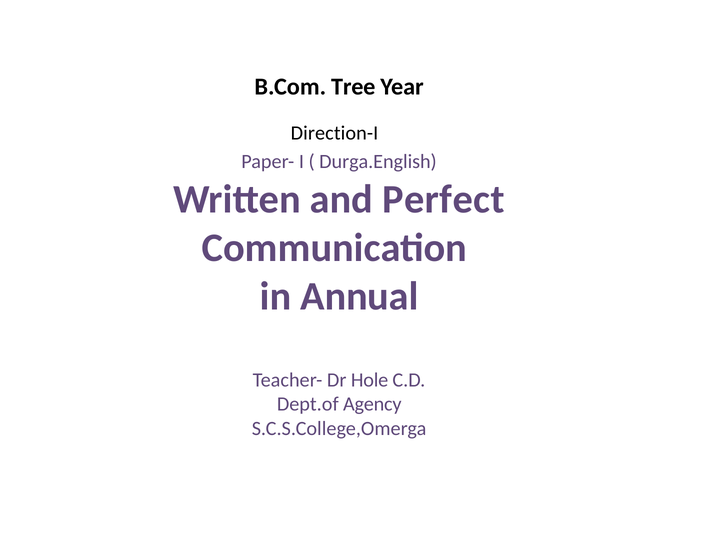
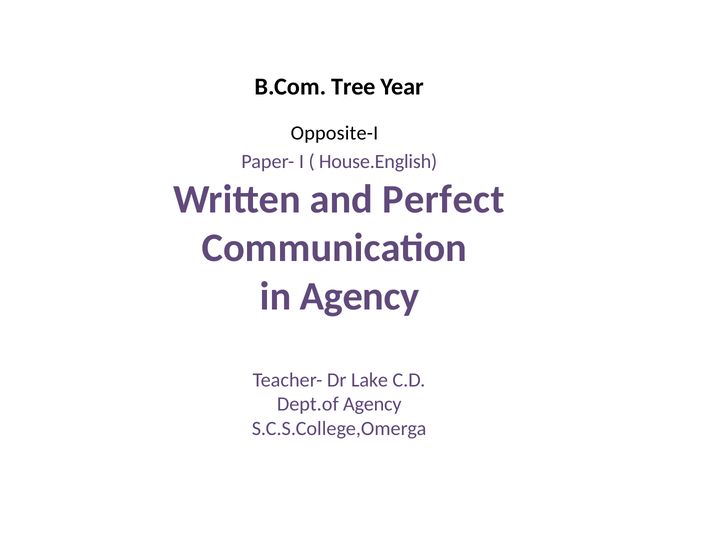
Direction-I: Direction-I -> Opposite-I (334, 133)
Durga.English: Durga.English -> House.English (378, 162)
in Annual: Annual -> Agency (360, 296)
Hole: Hole -> Lake (370, 380)
